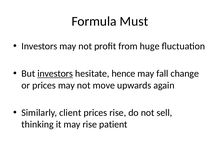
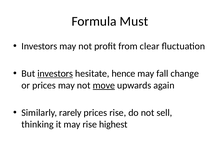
huge: huge -> clear (150, 46)
move underline: none -> present (104, 85)
client: client -> rarely (70, 113)
patient: patient -> highest (113, 124)
